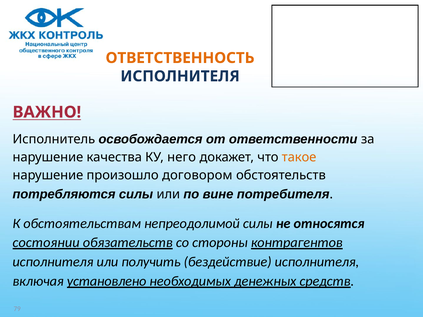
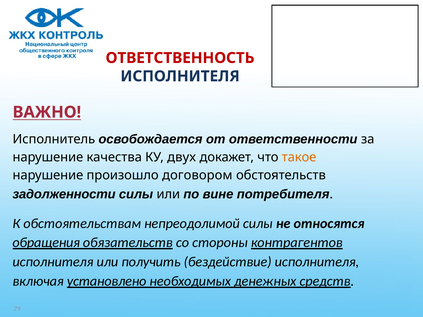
ОТВЕТСТВЕННОСТЬ colour: orange -> red (180, 58)
него: него -> двух (182, 157)
потребляются: потребляются -> задолженности (64, 194)
состоянии: состоянии -> обращения (46, 243)
